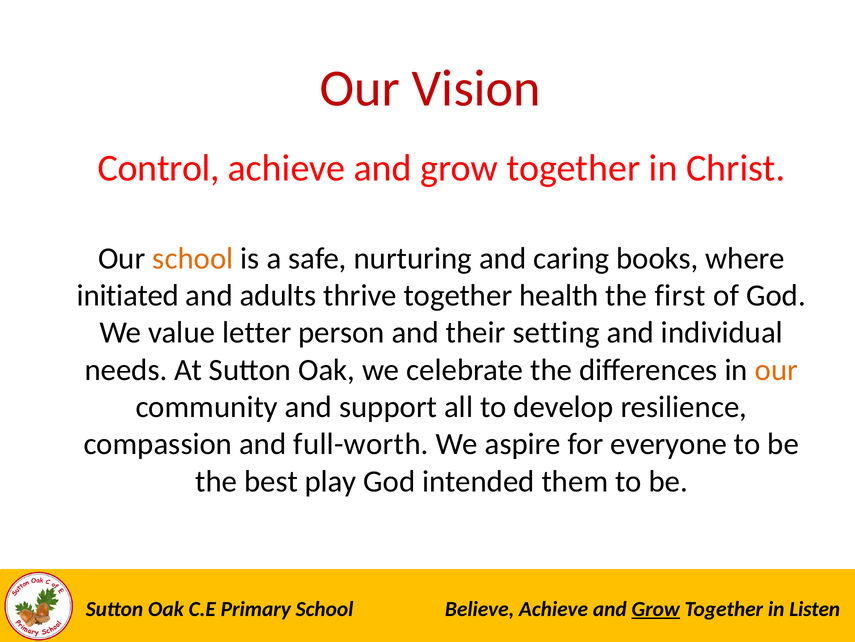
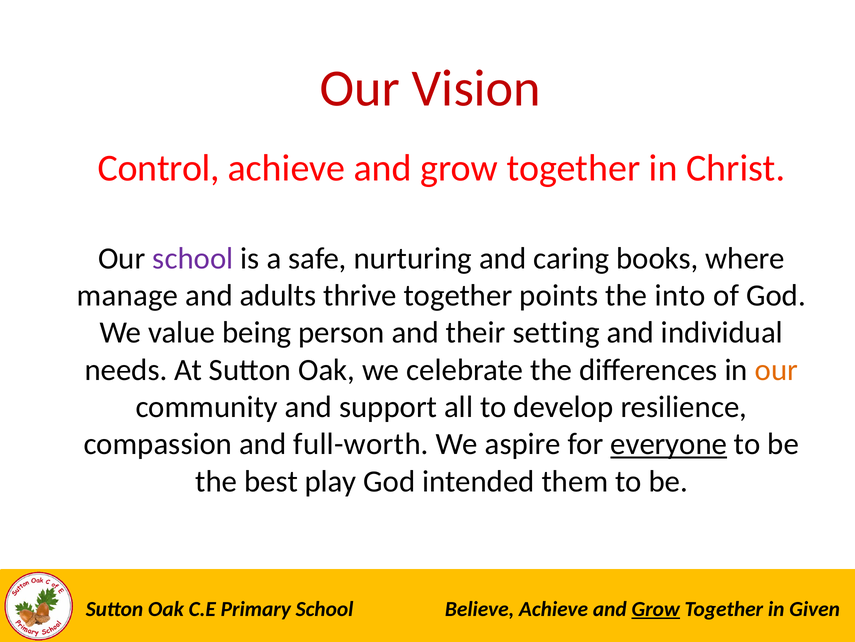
school colour: orange -> purple (193, 258)
initiated: initiated -> manage (128, 295)
health: health -> points (559, 295)
first: first -> into (680, 295)
letter: letter -> being (257, 332)
everyone underline: none -> present (669, 444)
Listen: Listen -> Given (815, 608)
